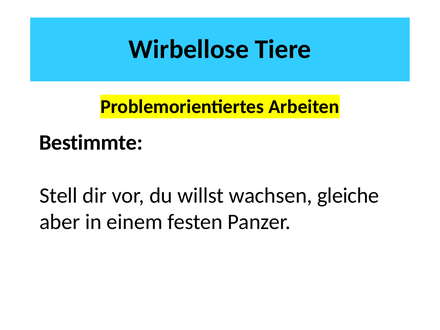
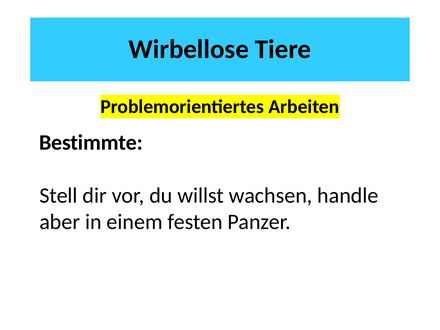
gleiche: gleiche -> handle (348, 196)
